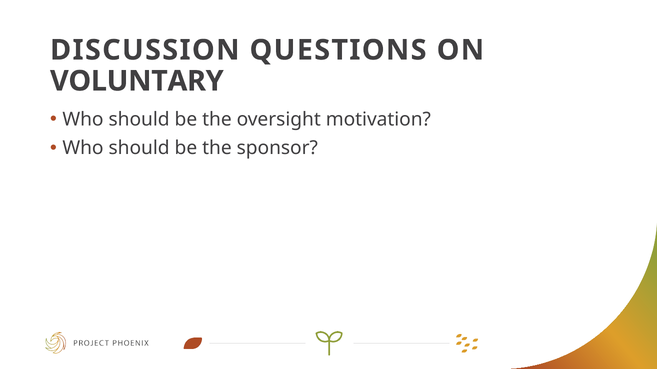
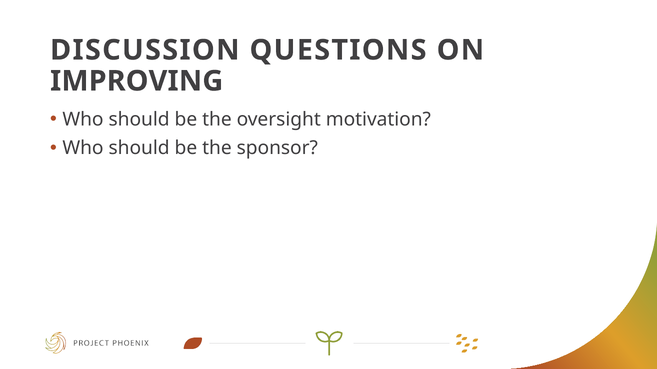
VOLUNTARY: VOLUNTARY -> IMPROVING (137, 81)
